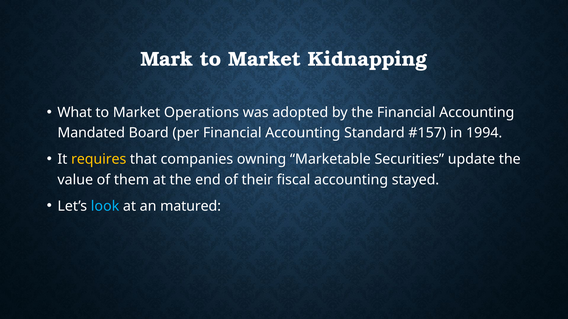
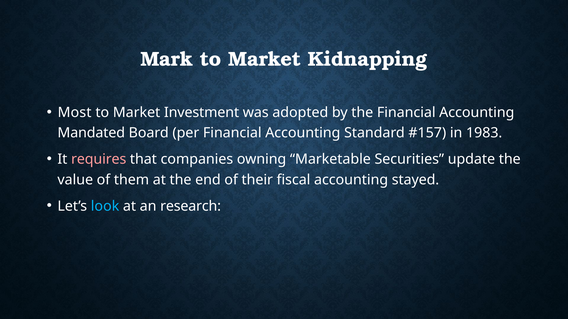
What: What -> Most (75, 113)
Operations: Operations -> Investment (202, 113)
1994: 1994 -> 1983 (484, 133)
requires colour: yellow -> pink (99, 160)
matured: matured -> research (191, 206)
